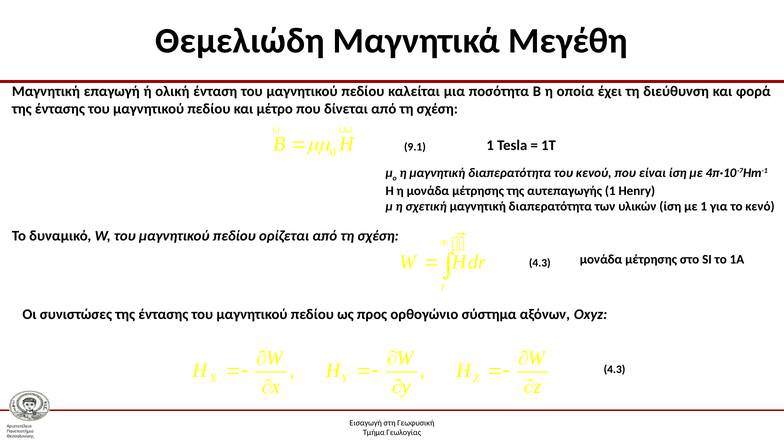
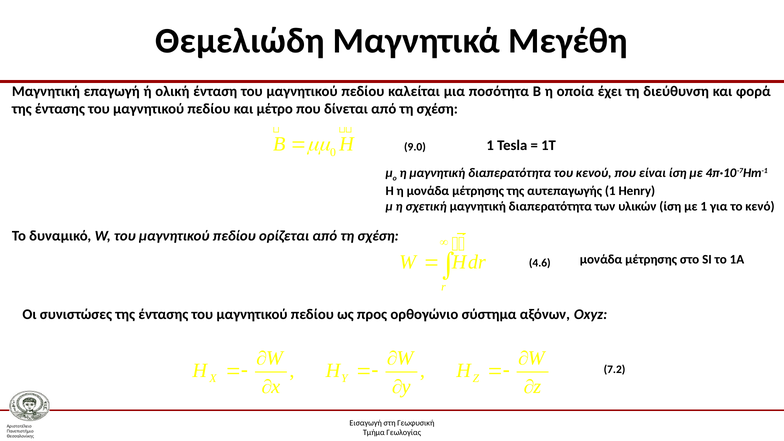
9.1: 9.1 -> 9.0 (415, 147)
4.3: 4.3 -> 4.6 (540, 263)
4.3: 4.3 -> 7.2 (615, 370)
